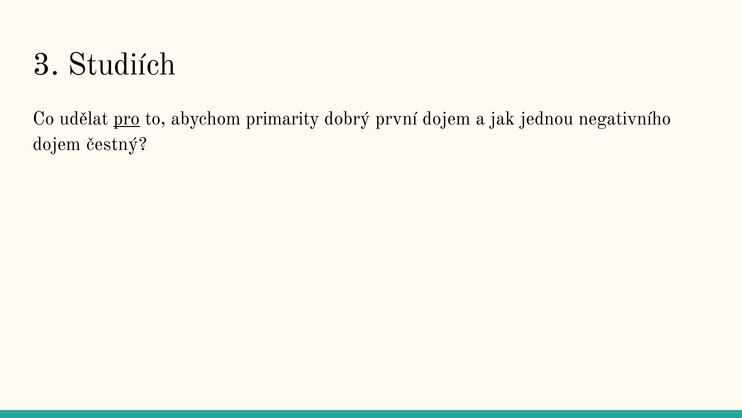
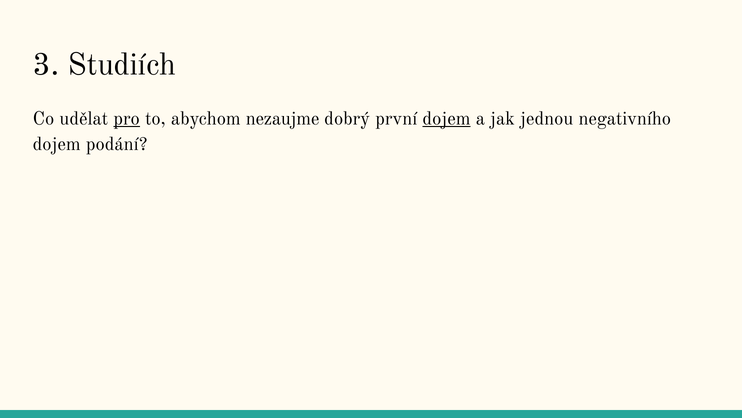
primarity: primarity -> nezaujme (283, 118)
dojem underline: none -> present (447, 118)
čestný: čestný -> podání (117, 144)
